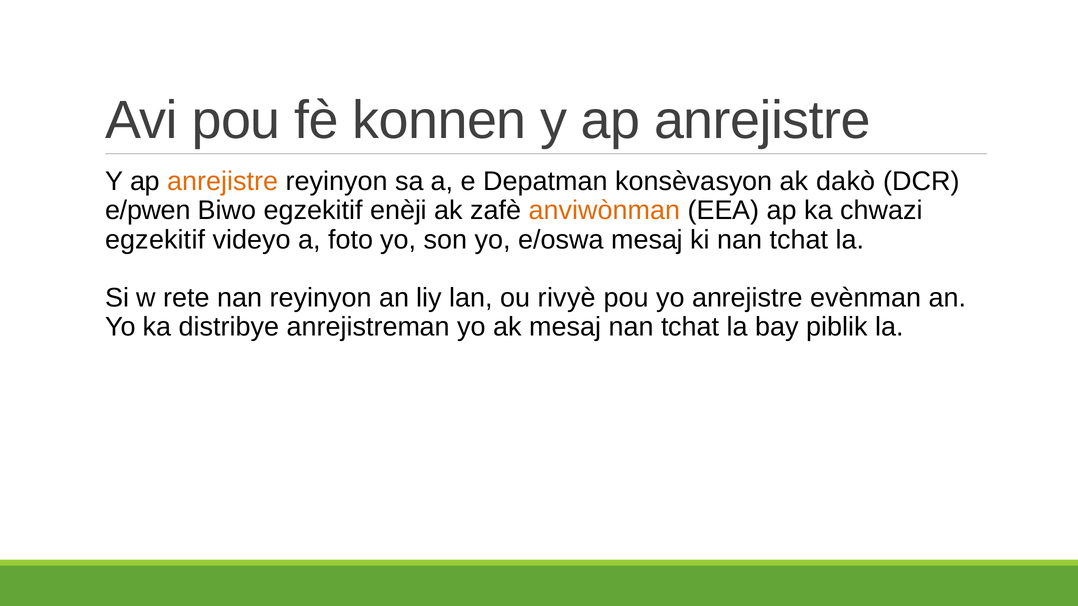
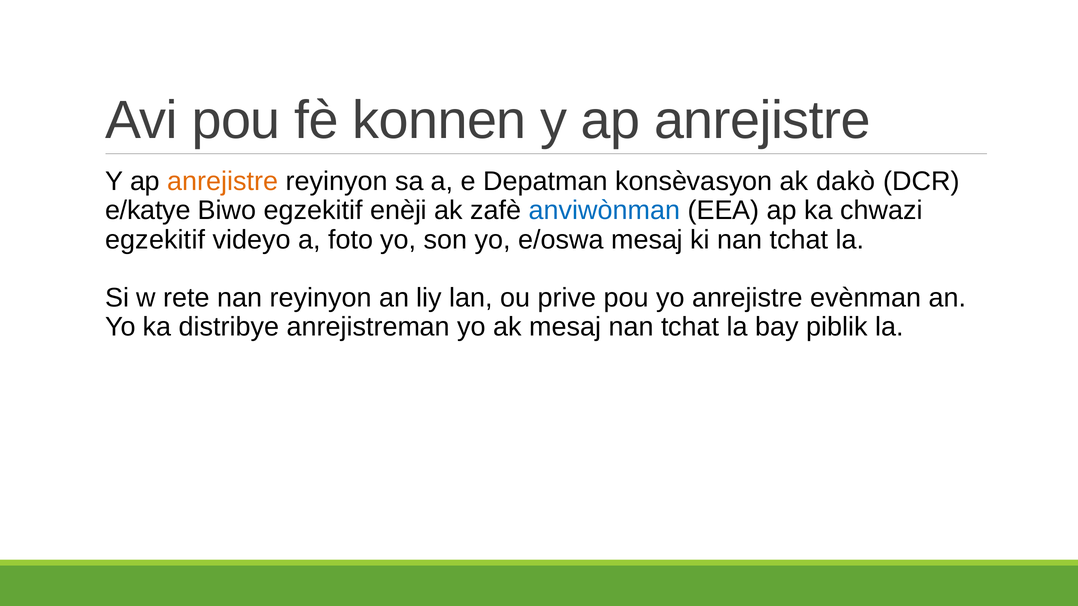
e/pwen: e/pwen -> e/katye (148, 211)
anviwònman colour: orange -> blue (604, 211)
rivyè: rivyè -> prive (567, 298)
